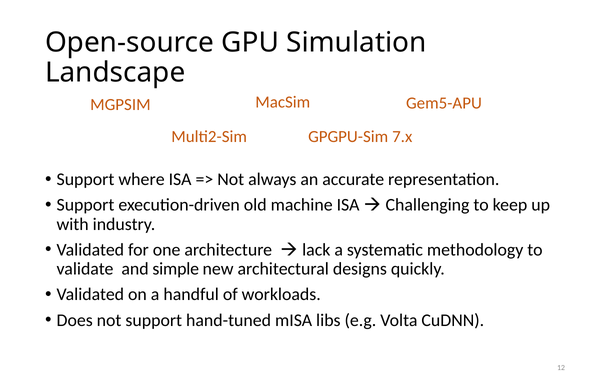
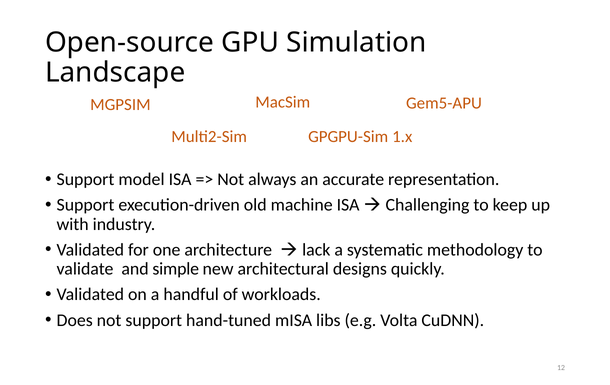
7.x: 7.x -> 1.x (402, 137)
where: where -> model (142, 179)
